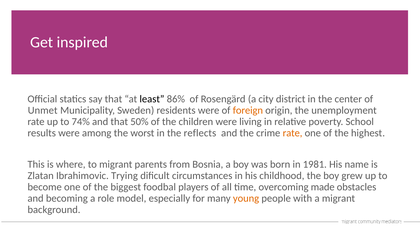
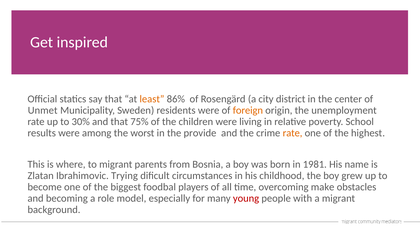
least colour: black -> orange (152, 99)
74%: 74% -> 30% (81, 122)
50%: 50% -> 75% (139, 122)
reflects: reflects -> provide (200, 133)
made: made -> make (323, 187)
young colour: orange -> red (246, 199)
